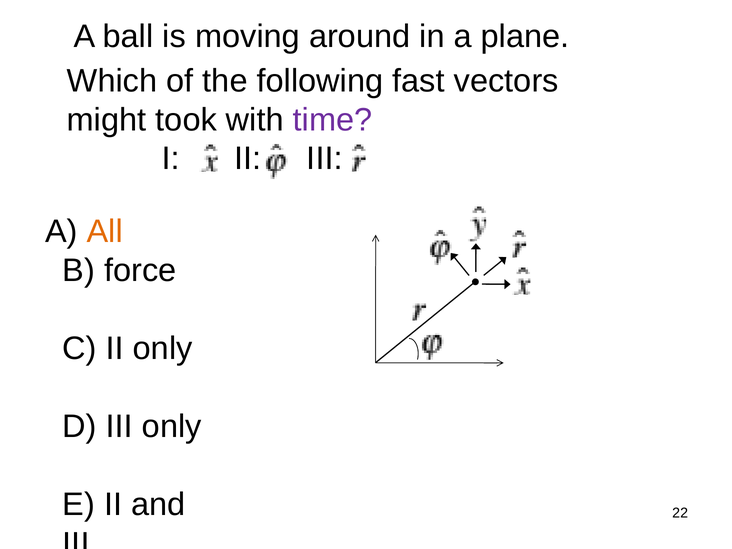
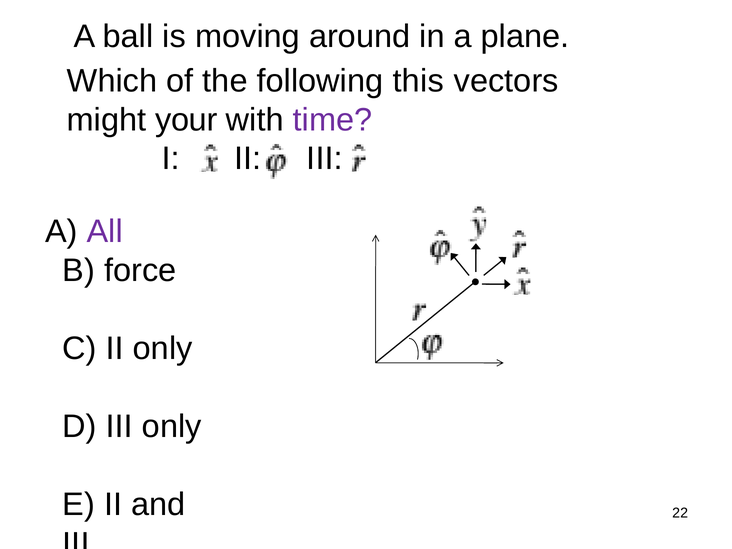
fast: fast -> this (418, 81)
took: took -> your (186, 120)
All colour: orange -> purple (105, 231)
